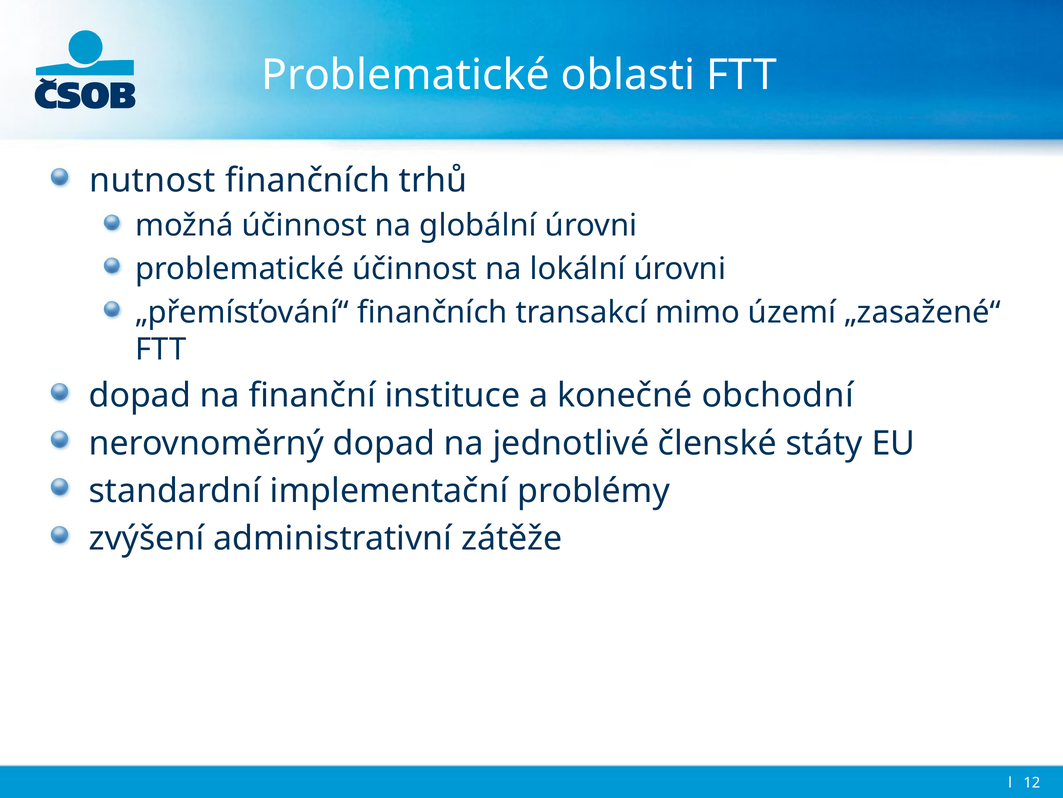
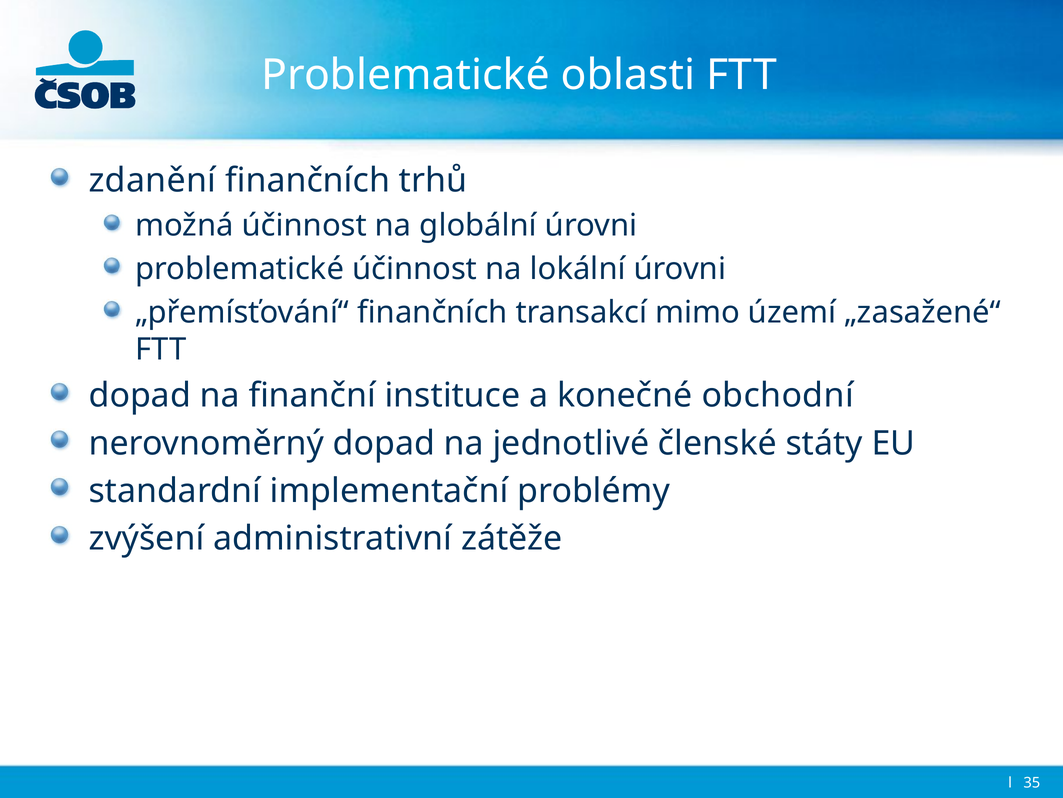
nutnost: nutnost -> zdanění (152, 180)
12: 12 -> 35 (1032, 782)
